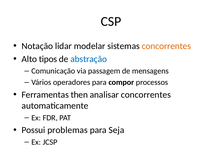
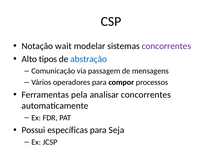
lidar: lidar -> wait (63, 46)
concorrentes colour: orange -> purple (166, 46)
then: then -> pela (79, 95)
problemas: problemas -> específicas (68, 131)
